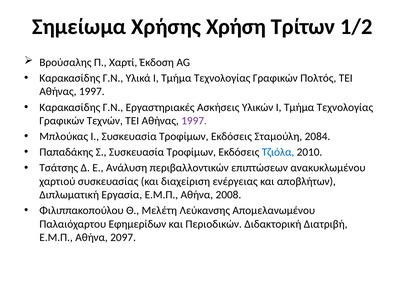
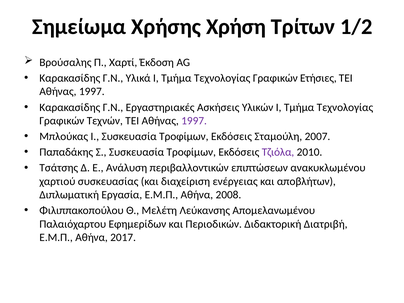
Πολτός: Πολτός -> Ετήσιες (318, 78)
2084: 2084 -> 2007 (317, 137)
Τζιόλα colour: blue -> purple (278, 152)
2097: 2097 -> 2017 (123, 238)
